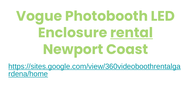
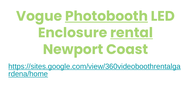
Photobooth underline: none -> present (106, 16)
